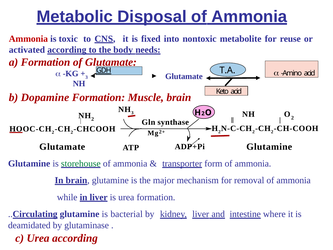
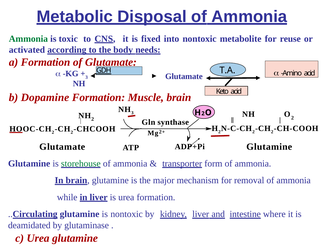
Ammonia colour: red -> green (28, 39)
is bacterial: bacterial -> nontoxic (127, 214)
Urea according: according -> glutamine (75, 238)
